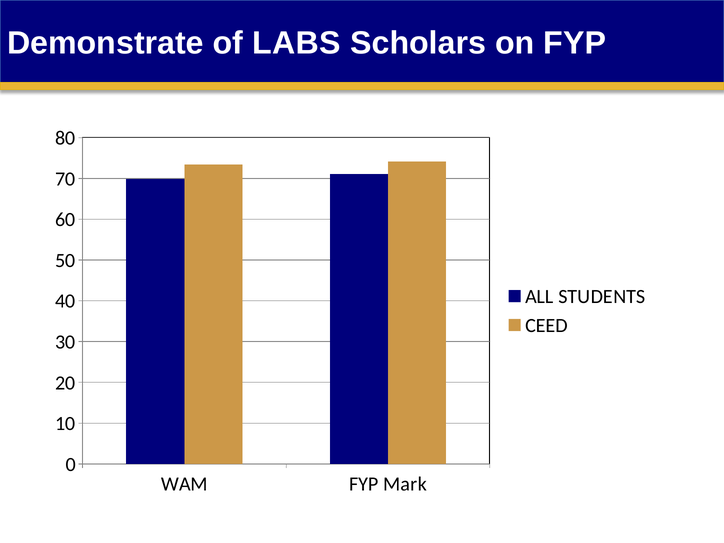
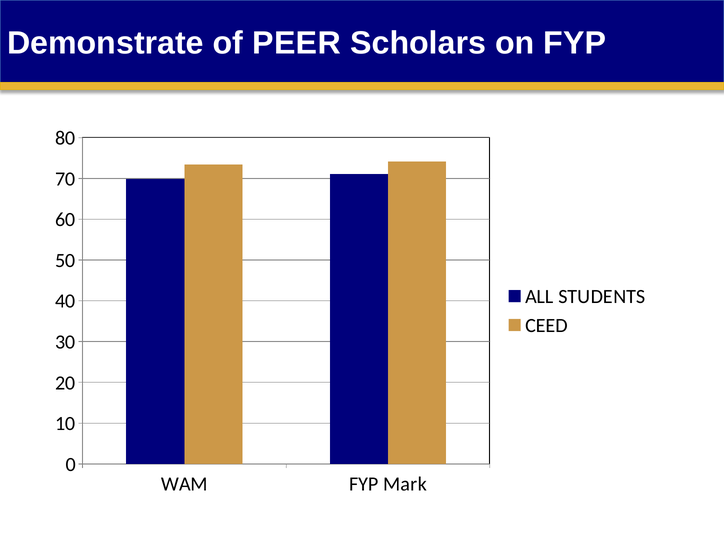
LABS: LABS -> PEER (297, 43)
